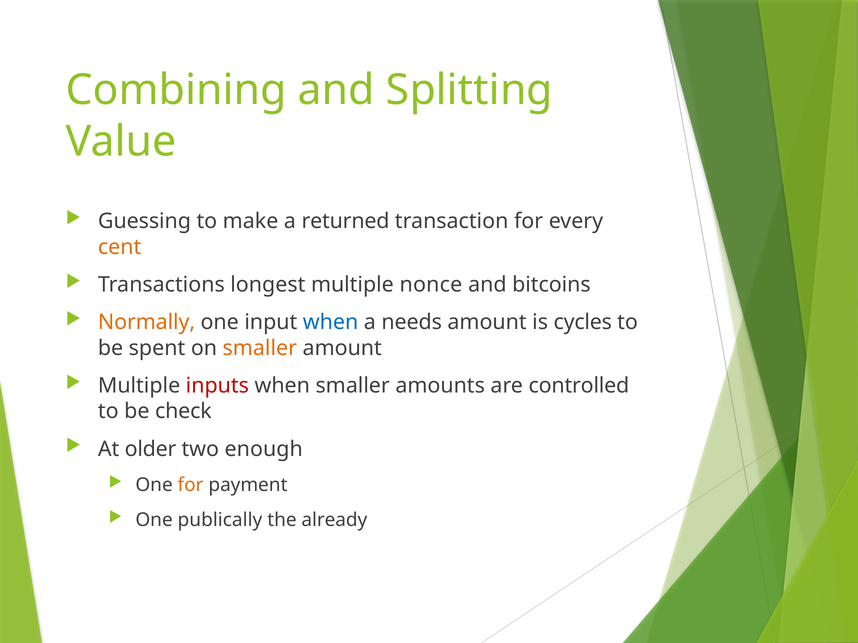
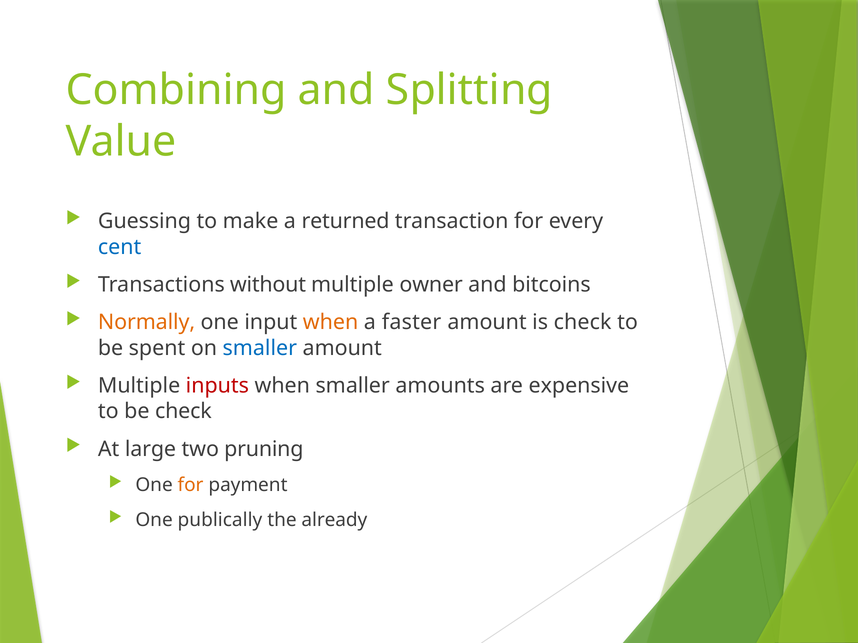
cent colour: orange -> blue (120, 247)
longest: longest -> without (268, 285)
nonce: nonce -> owner (431, 285)
when colour: blue -> orange (331, 322)
needs: needs -> faster (412, 322)
is cycles: cycles -> check (583, 322)
smaller colour: orange -> blue (260, 348)
controlled: controlled -> expensive (579, 386)
older: older -> large (151, 449)
enough: enough -> pruning (264, 449)
